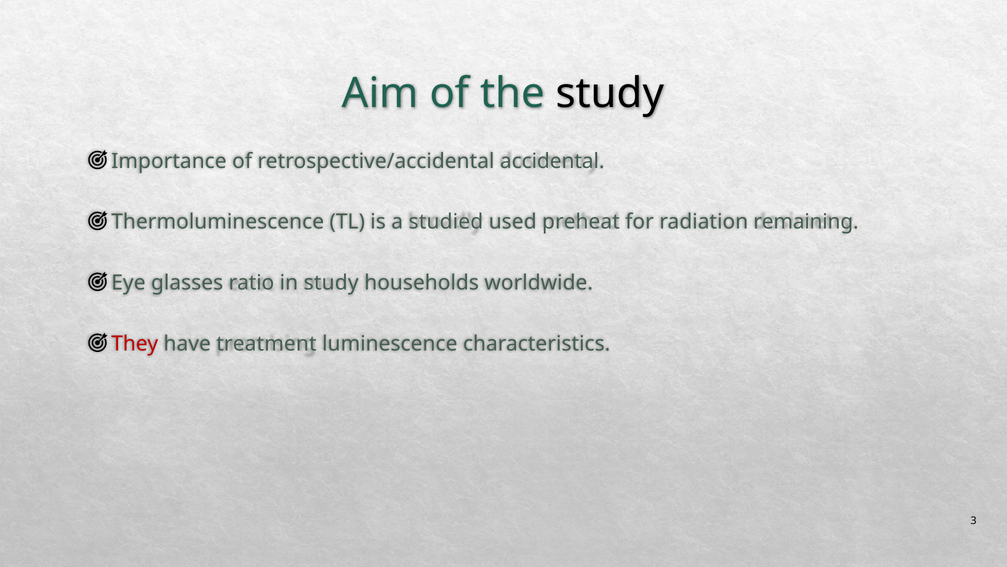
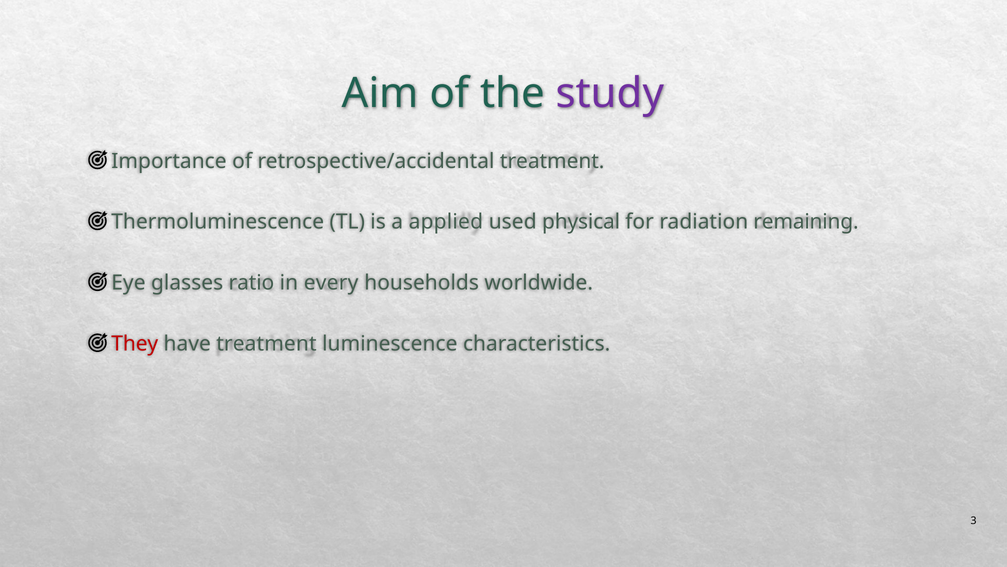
study colour: black -> purple (610, 93)
retrospective/accidental accidental: accidental -> treatment (552, 161)
studied: studied -> applied (446, 222)
preheat: preheat -> physical (581, 222)
in study: study -> every (331, 283)
